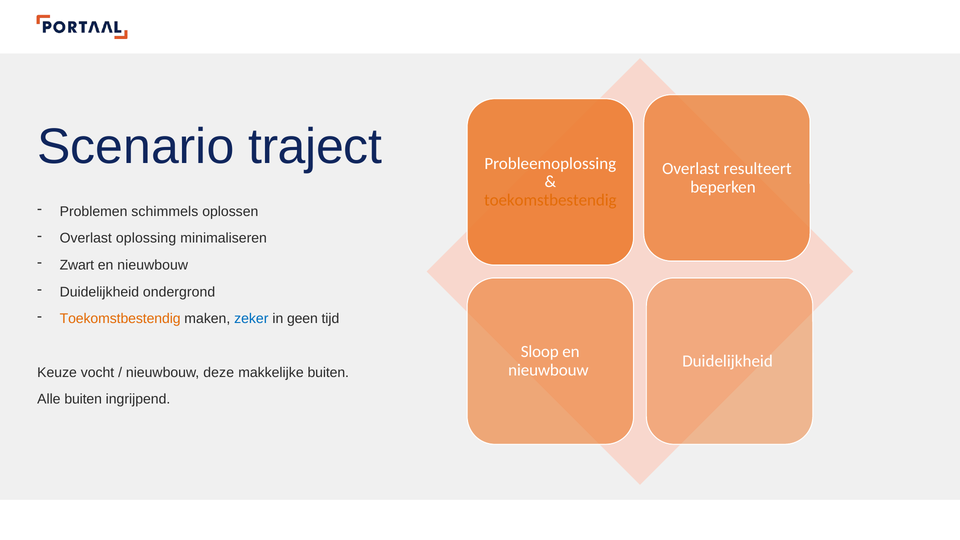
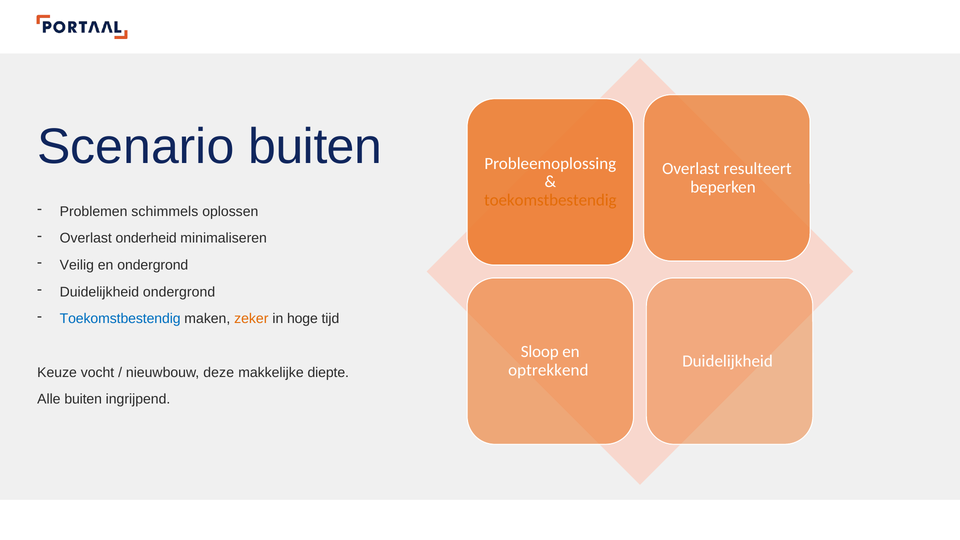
Scenario traject: traject -> buiten (315, 147)
oplossing: oplossing -> onderheid (146, 238)
Zwart: Zwart -> Veilig (77, 265)
nieuwbouw: nieuwbouw -> ondergrond (153, 265)
Toekomstbestendig colour: orange -> blue (120, 319)
zeker colour: blue -> orange (251, 319)
geen: geen -> hoge (302, 319)
nieuwbouw: nieuwbouw -> optrekkend (548, 370)
makkelijke buiten: buiten -> diepte (328, 372)
